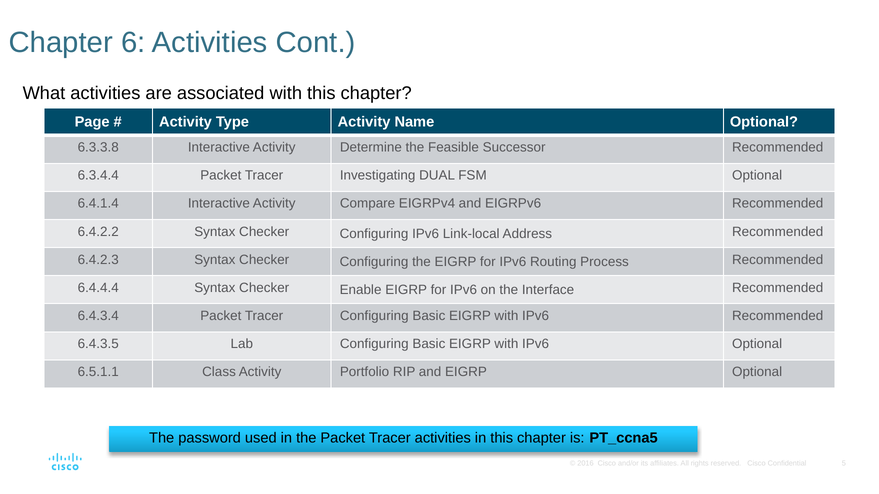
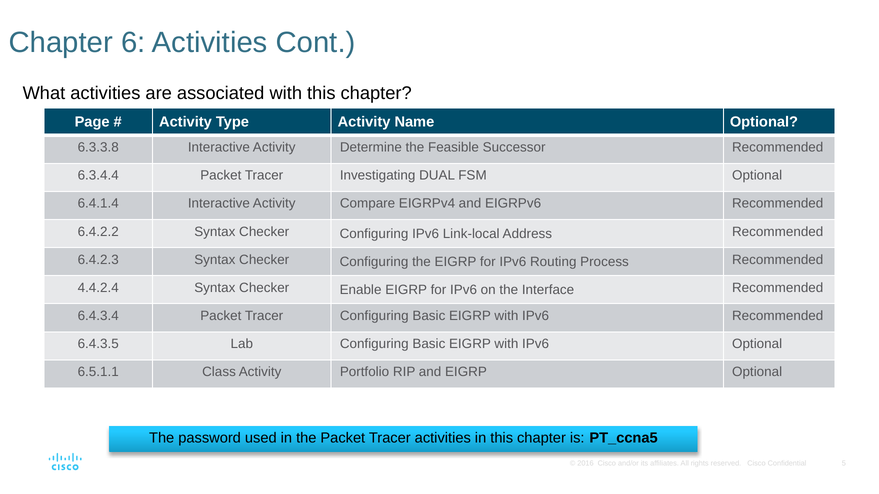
6.4.4.4: 6.4.4.4 -> 4.4.2.4 (98, 288)
